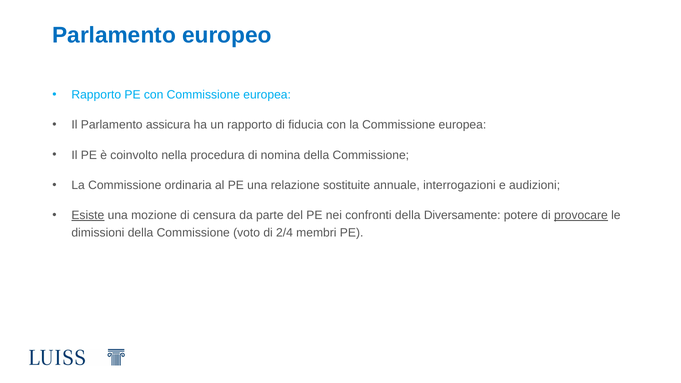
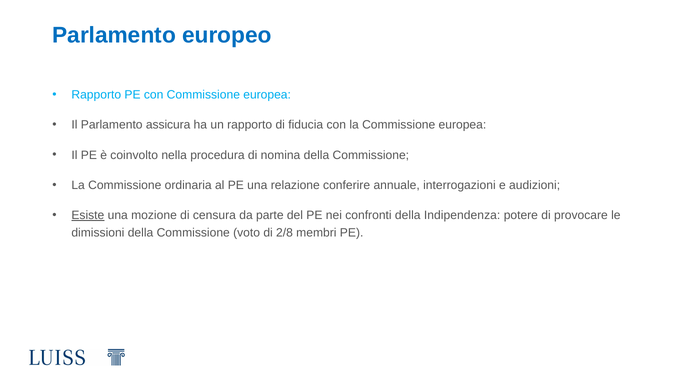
sostituite: sostituite -> conferire (347, 185)
Diversamente: Diversamente -> Indipendenza (462, 215)
provocare underline: present -> none (581, 215)
2/4: 2/4 -> 2/8 (284, 233)
